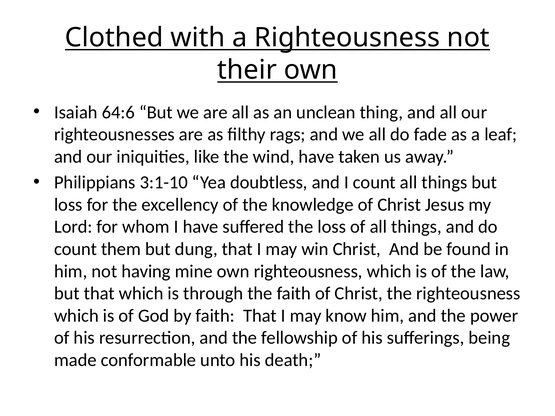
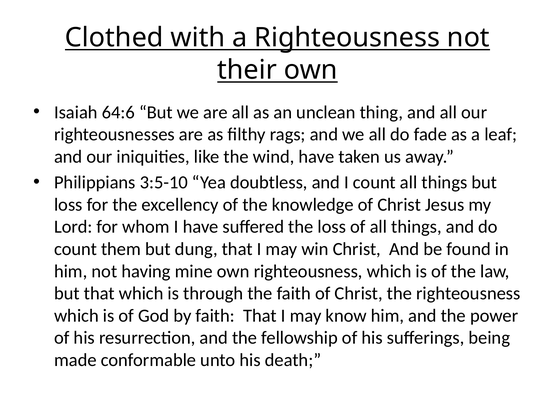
3:1-10: 3:1-10 -> 3:5-10 (164, 183)
